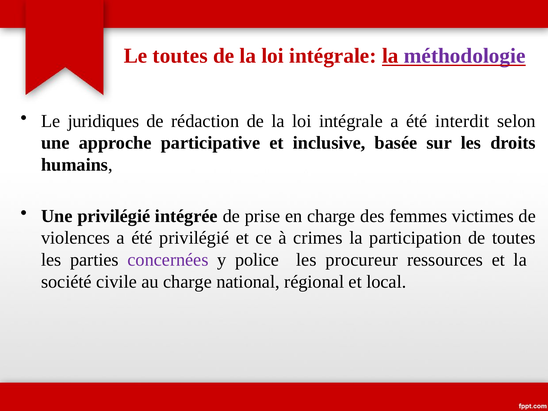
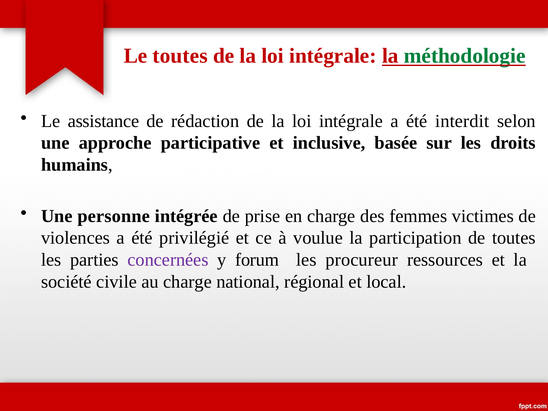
méthodologie colour: purple -> green (465, 56)
juridiques: juridiques -> assistance (103, 121)
Une privilégié: privilégié -> personne (114, 216)
crimes: crimes -> voulue (318, 238)
police: police -> forum (257, 260)
